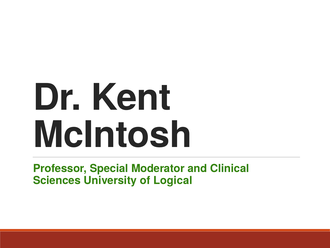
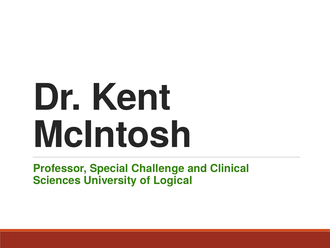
Moderator: Moderator -> Challenge (158, 168)
